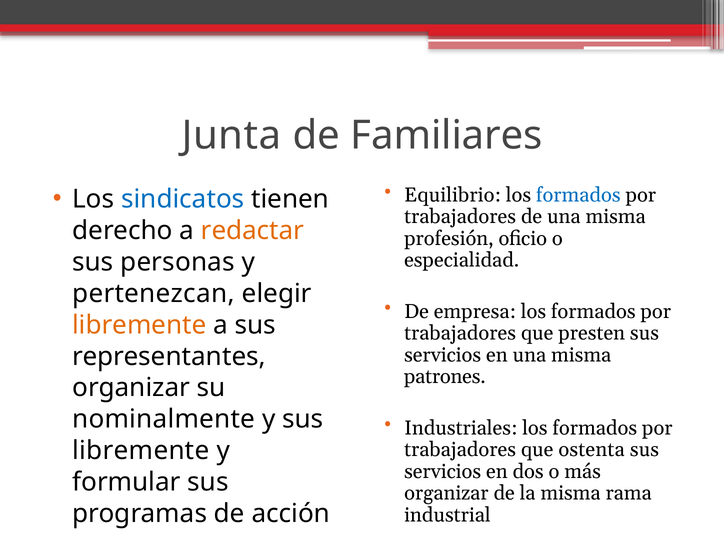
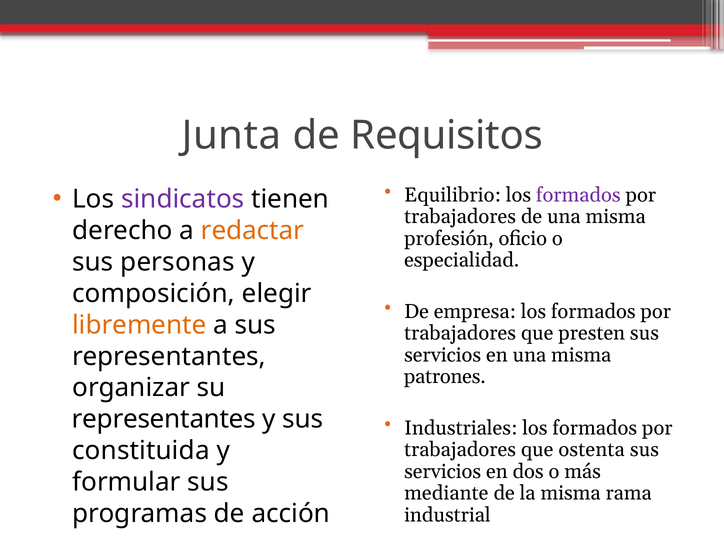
Familiares: Familiares -> Requisitos (447, 136)
formados colour: blue -> purple (578, 195)
sindicatos colour: blue -> purple (183, 199)
pertenezcan: pertenezcan -> composición (154, 294)
nominalmente: nominalmente -> representantes (164, 419)
libremente: libremente -> constituida (141, 451)
organizar: organizar -> mediante (446, 493)
